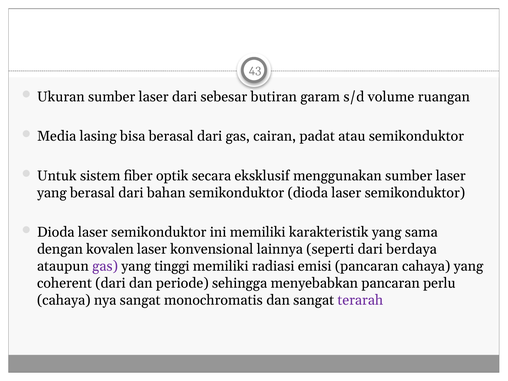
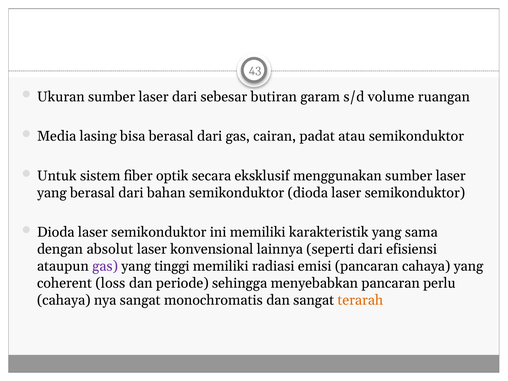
kovalen: kovalen -> absolut (110, 249)
berdaya: berdaya -> efisiensi (412, 249)
coherent dari: dari -> loss (110, 283)
terarah colour: purple -> orange (360, 300)
